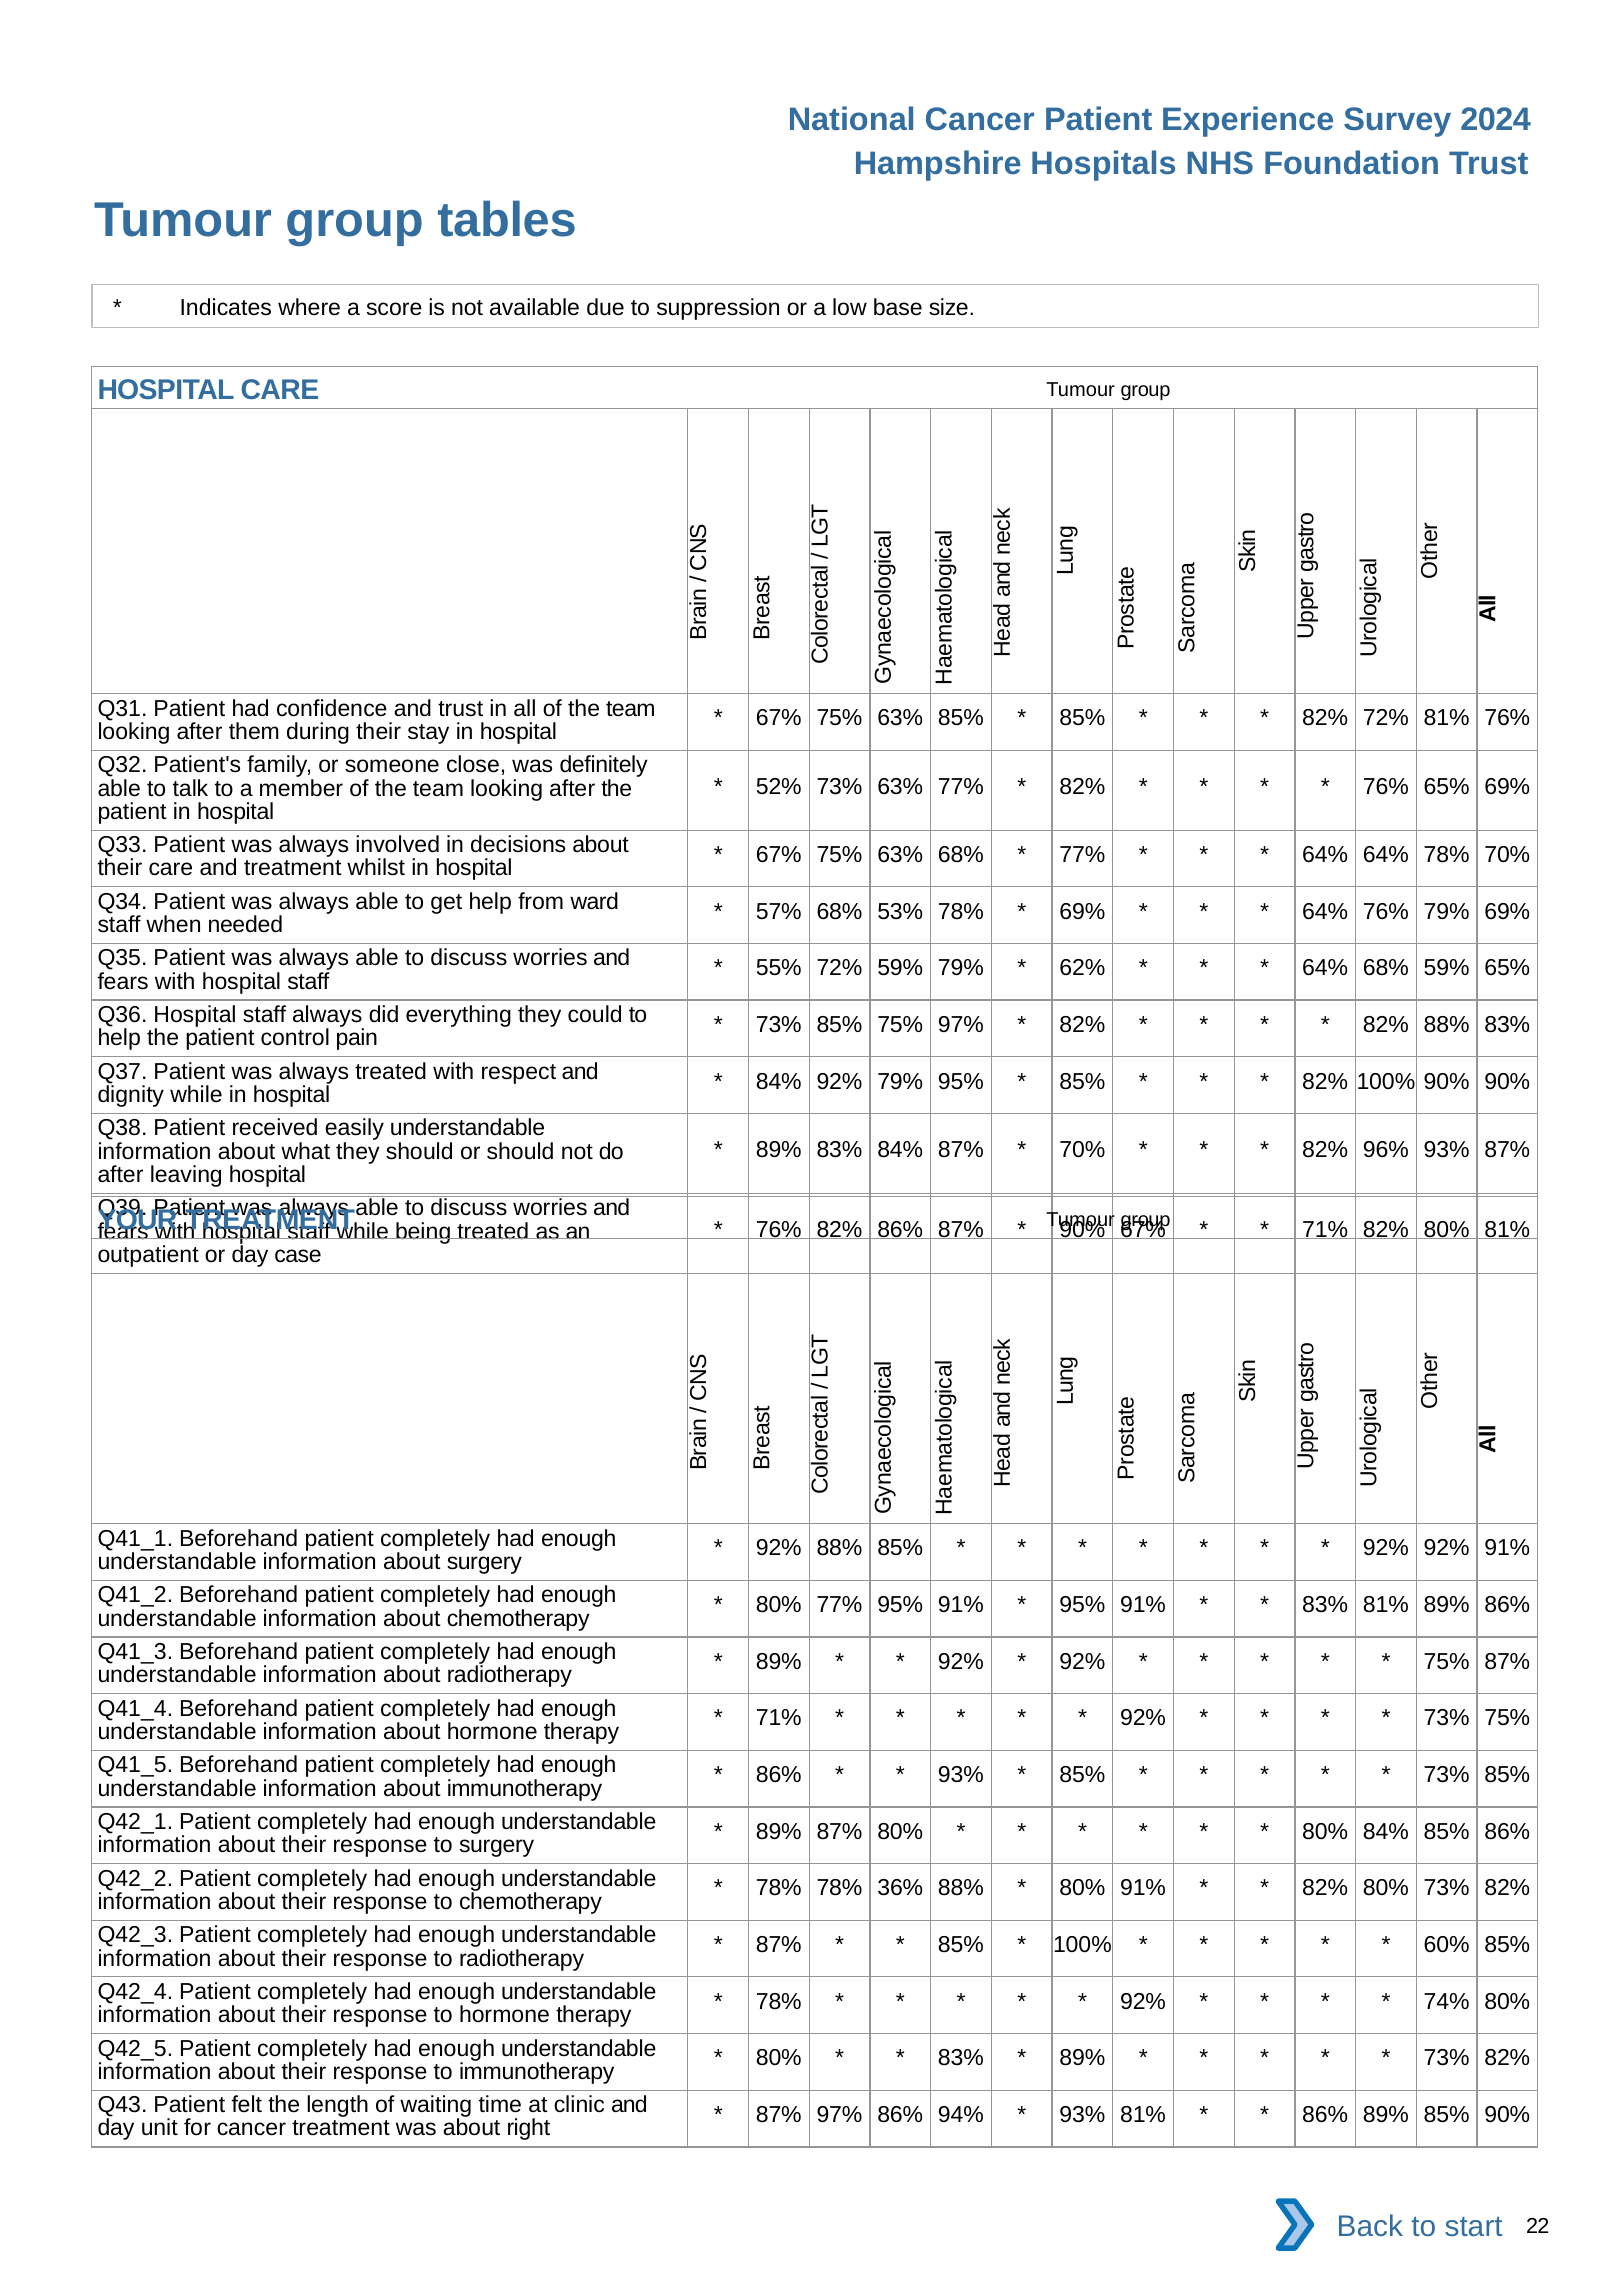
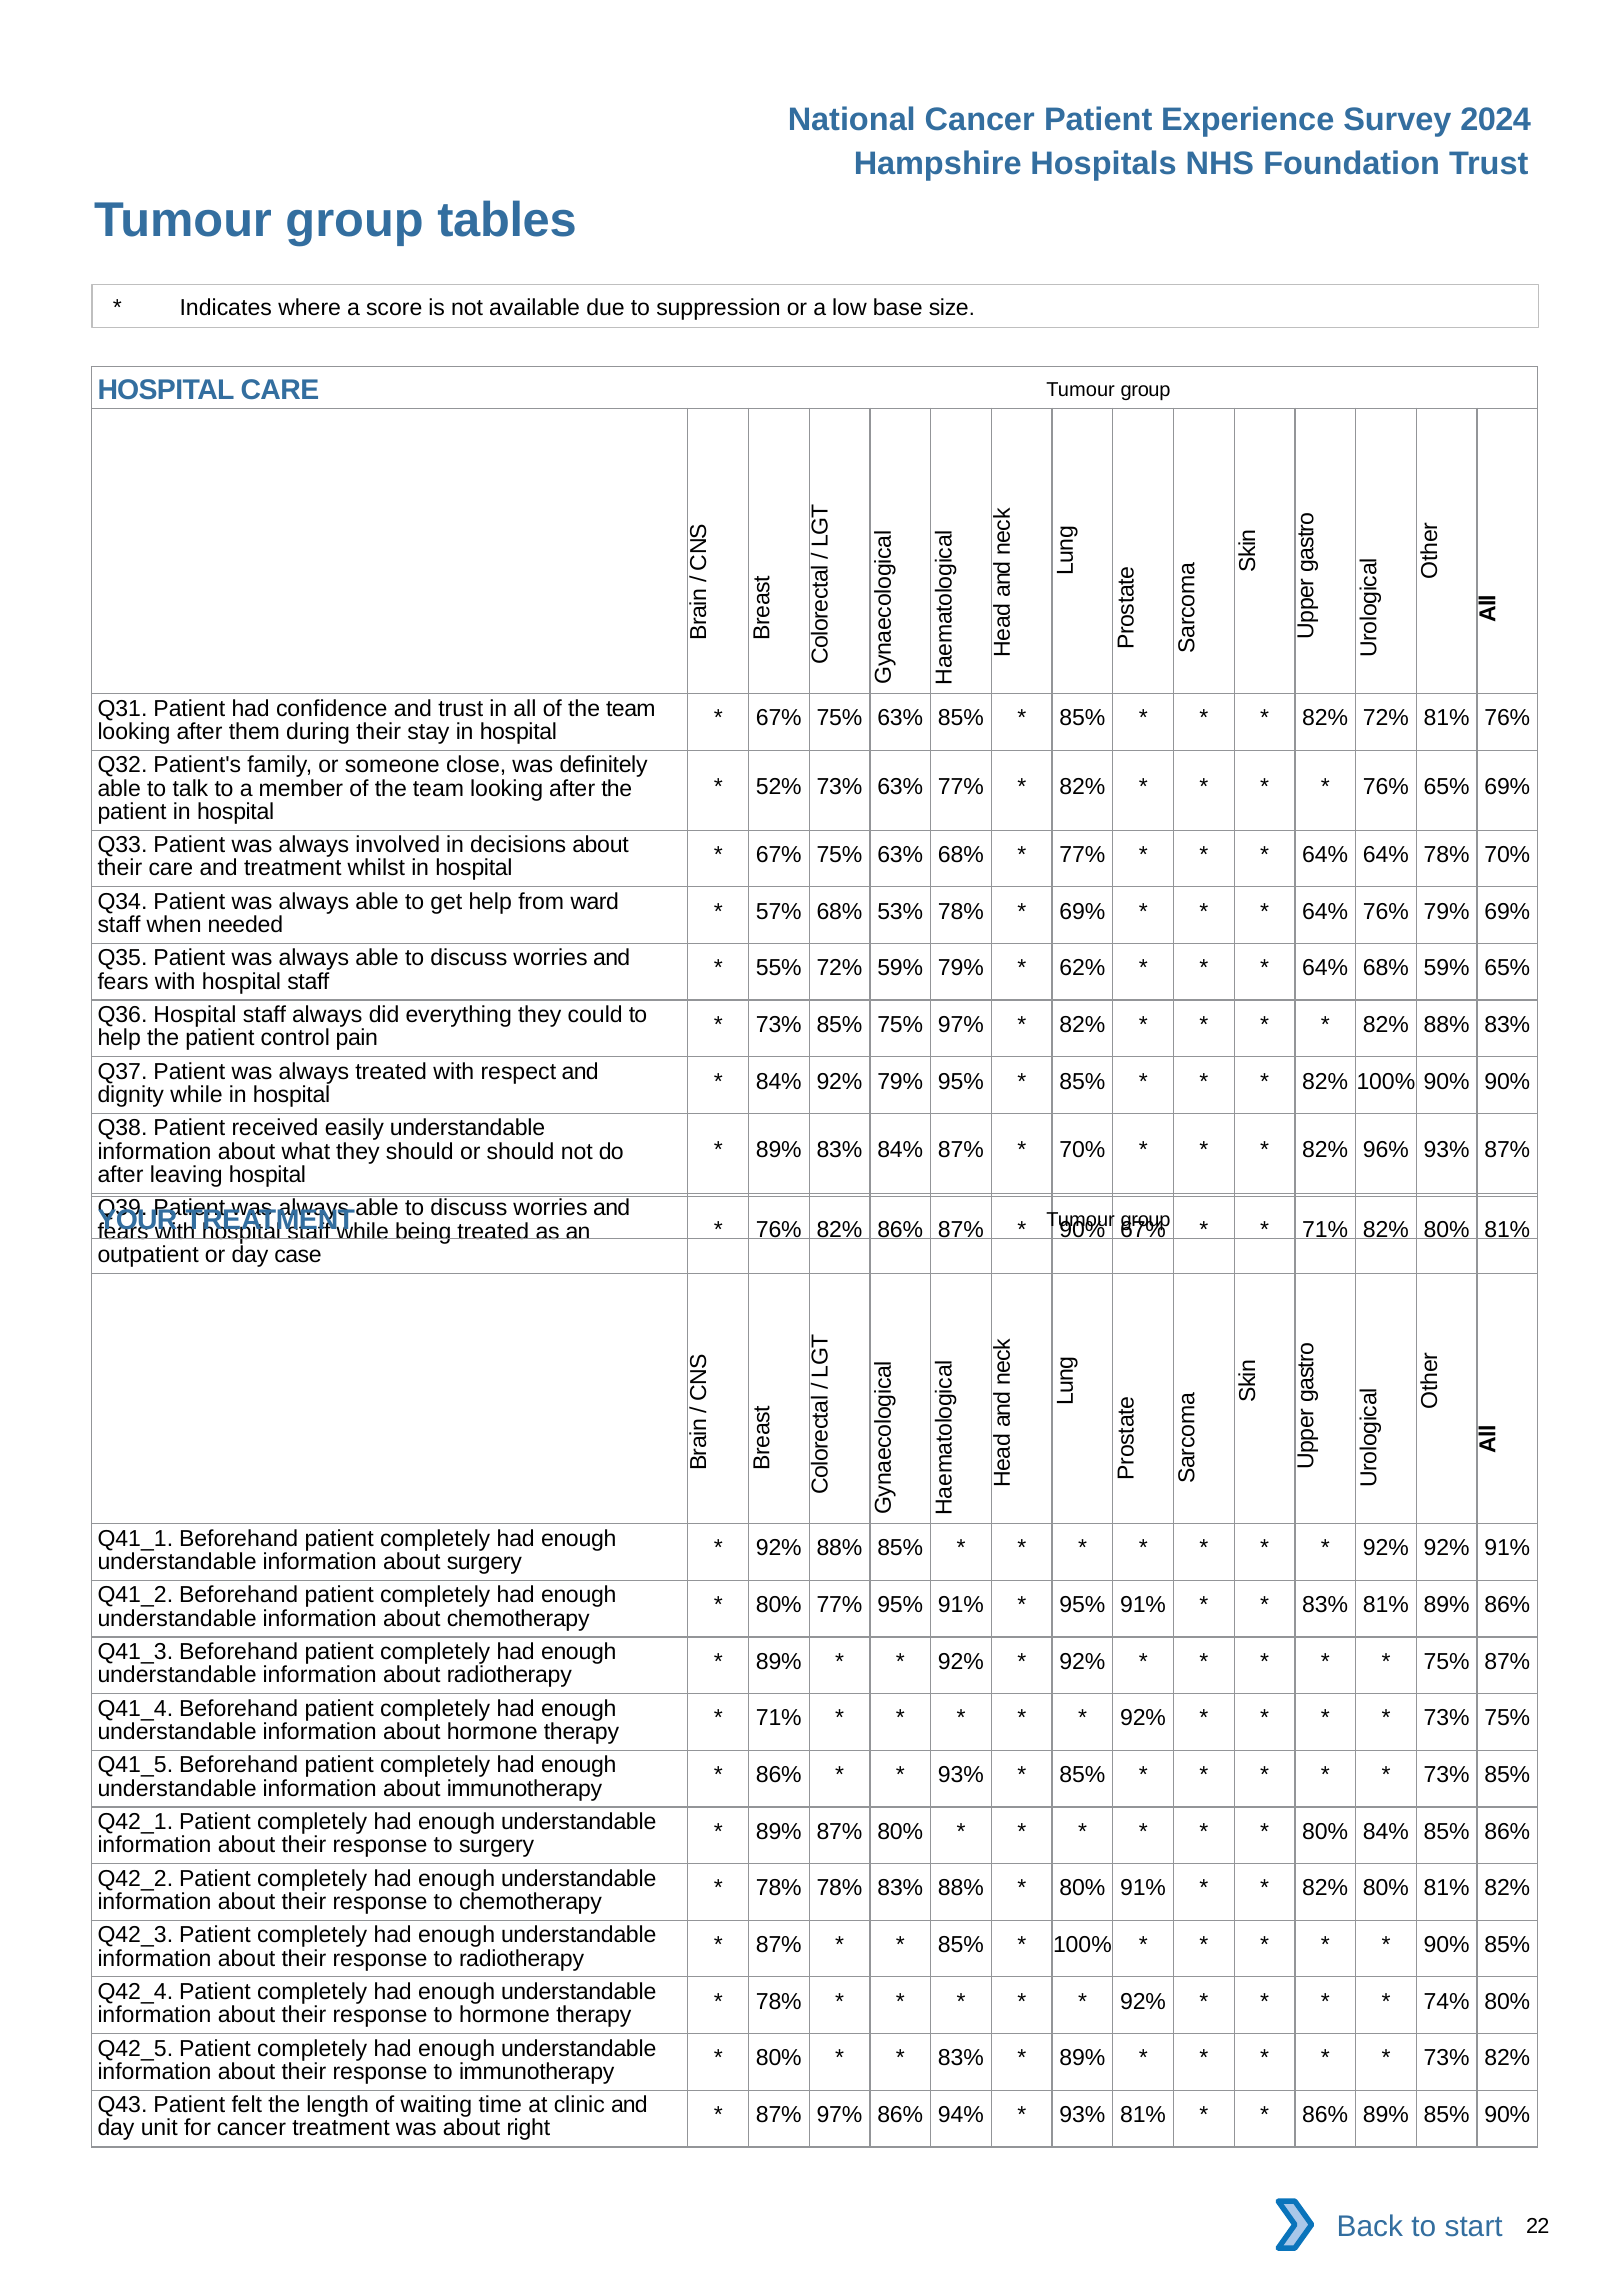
78% 36%: 36% -> 83% (900, 1888)
73%: 73% -> 81% (1447, 1888)
60%: 60% -> 90% (1447, 1945)
